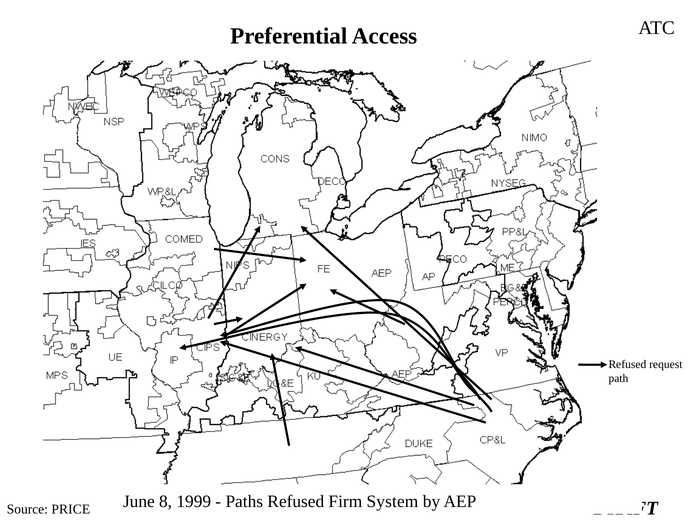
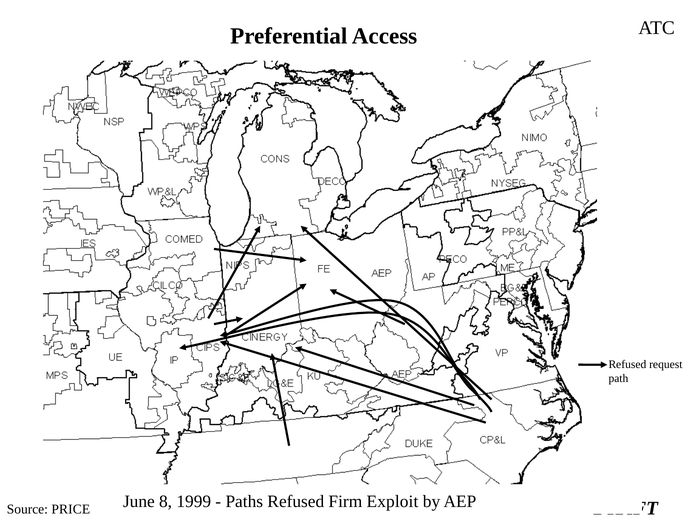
System: System -> Exploit (392, 501)
